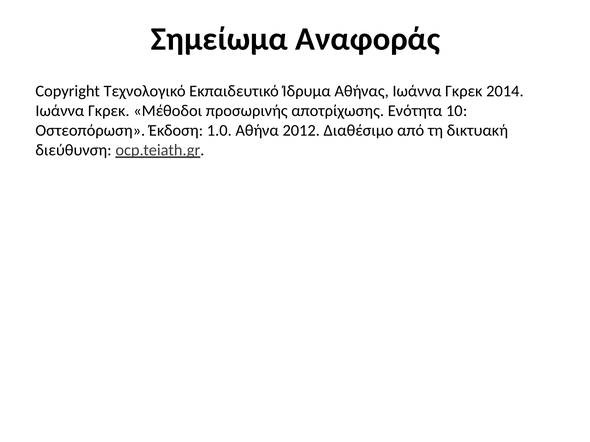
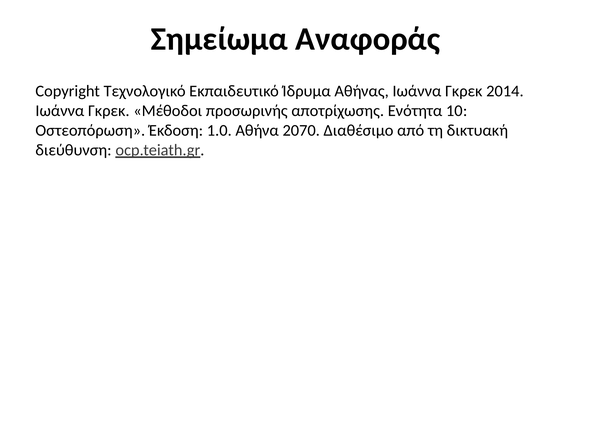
2012: 2012 -> 2070 (301, 131)
